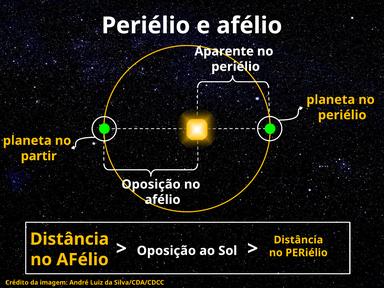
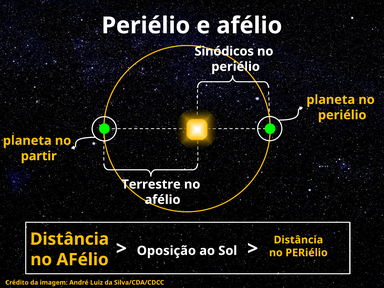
Aparente: Aparente -> Sinódicos (224, 51)
Oposição: Oposição -> Terrestre (151, 184)
